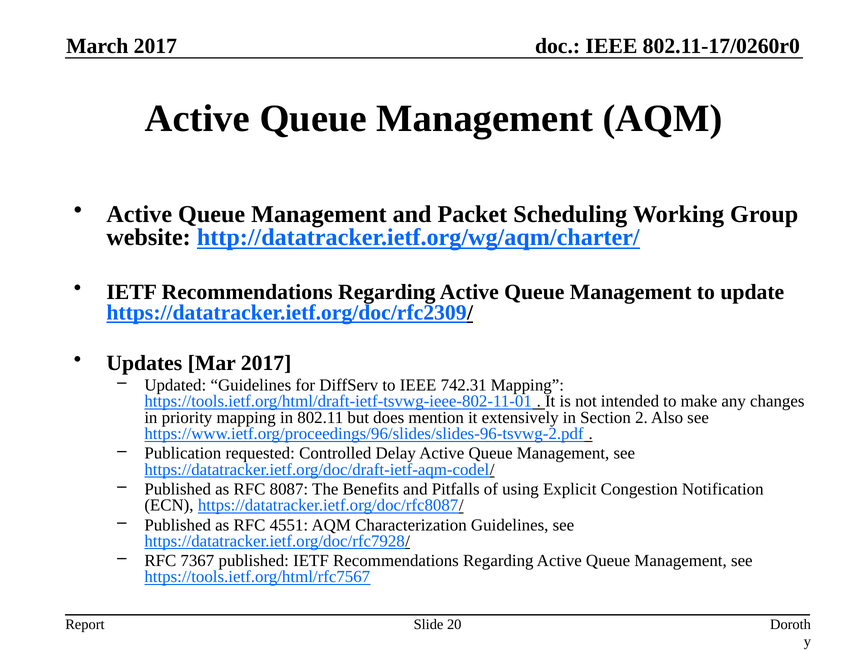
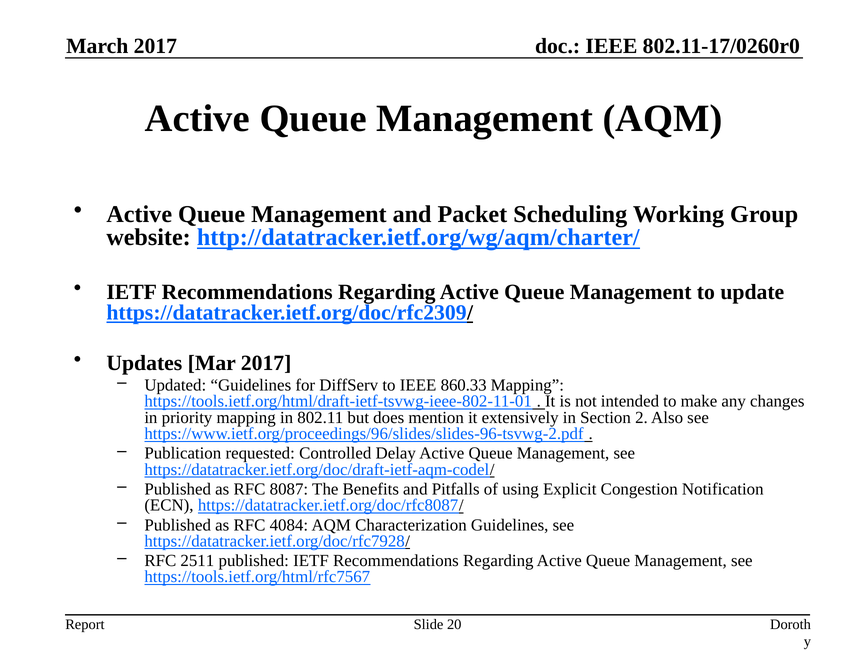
742.31: 742.31 -> 860.33 (464, 385)
4551: 4551 -> 4084 (289, 525)
7367: 7367 -> 2511 (197, 561)
